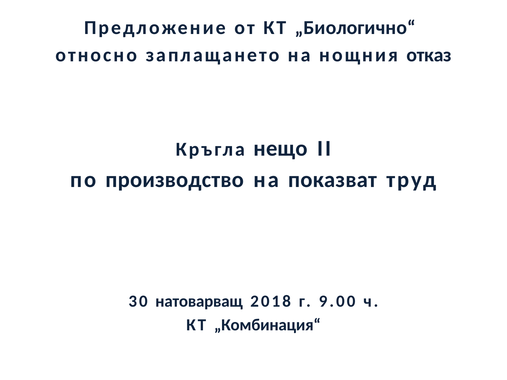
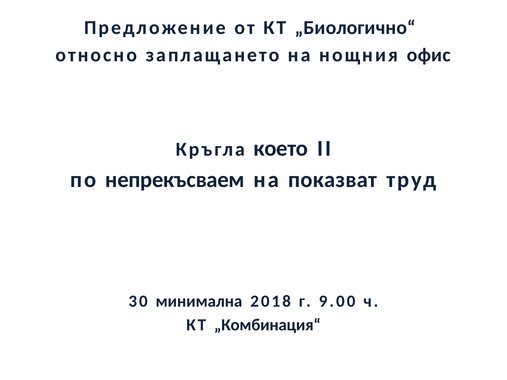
отказ: отказ -> офис (429, 55)
нещо: нещо -> което (281, 148)
производство: производство -> непрекъсваем (175, 180)
натоварващ: натоварващ -> минимална (199, 301)
